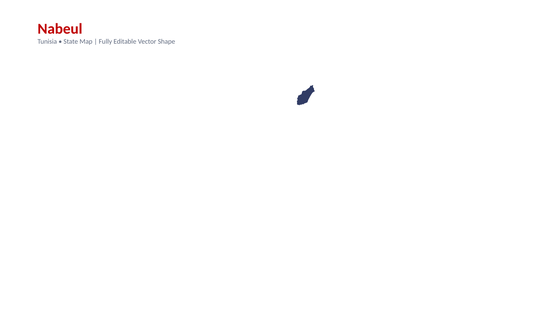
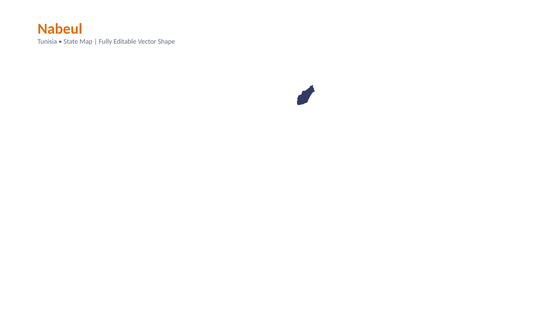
Nabeul colour: red -> orange (60, 29)
